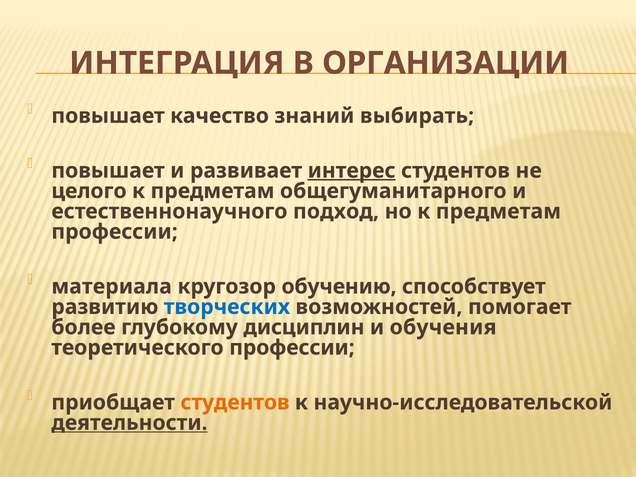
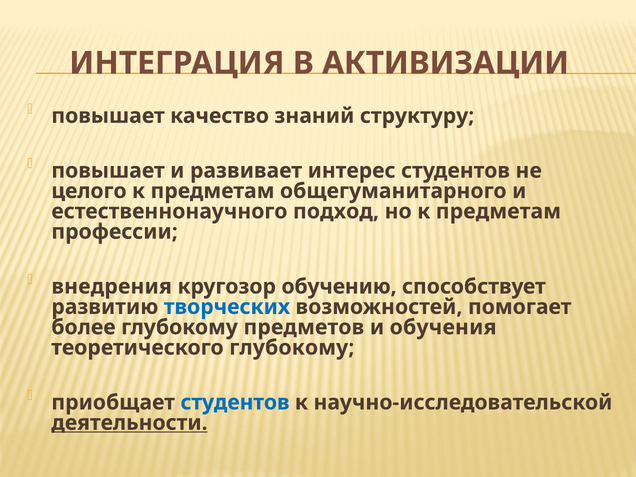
ОРГАНИЗАЦИИ: ОРГАНИЗАЦИИ -> АКТИВИЗАЦИИ (446, 63)
выбирать: выбирать -> структуру (417, 116)
интерес underline: present -> none (352, 171)
материала: материала -> внедрения (112, 287)
дисциплин: дисциплин -> предметов (304, 327)
теоретического профессии: профессии -> глубокому (292, 348)
студентов colour: orange -> blue (235, 402)
